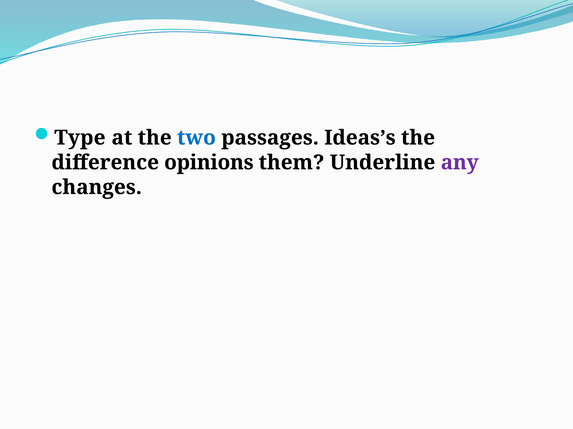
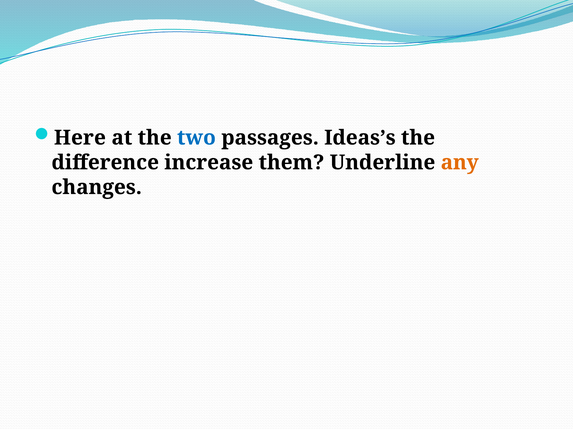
Type: Type -> Here (80, 138)
opinions: opinions -> increase (209, 163)
any colour: purple -> orange (460, 163)
